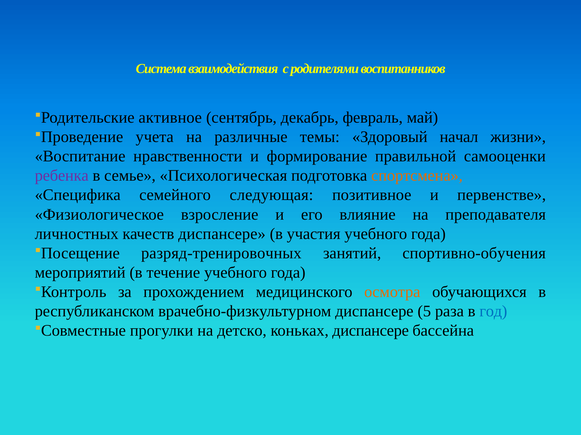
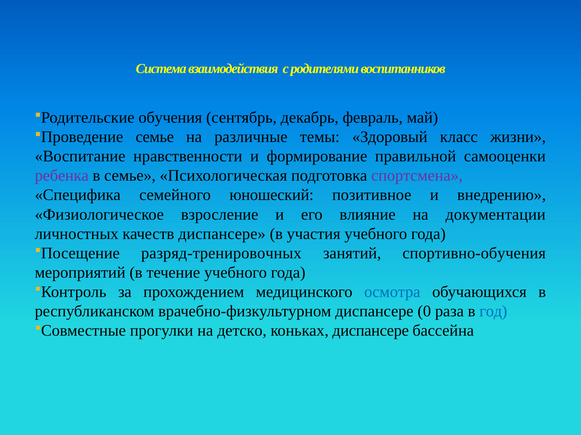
активное: активное -> обучения (170, 118)
учета: учета -> семье (155, 137)
начал: начал -> класс (459, 137)
спортсмена colour: orange -> purple (417, 176)
следующая: следующая -> юношеский (272, 195)
первенстве: первенстве -> внедрению (502, 195)
преподавателя: преподавателя -> документации (496, 215)
осмотра colour: orange -> blue (392, 292)
5: 5 -> 0 (424, 312)
